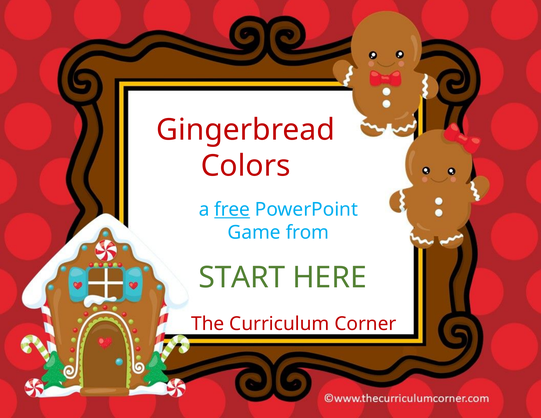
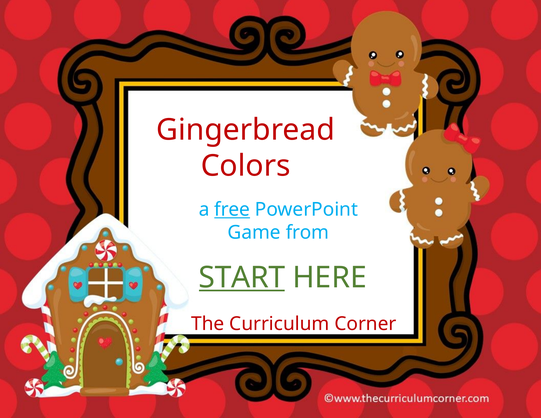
START underline: none -> present (242, 278)
